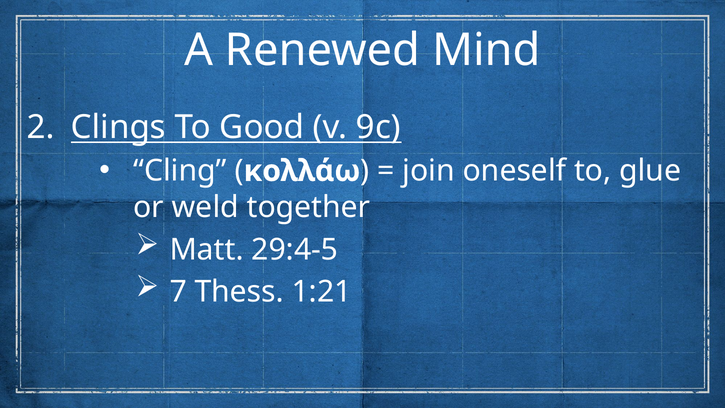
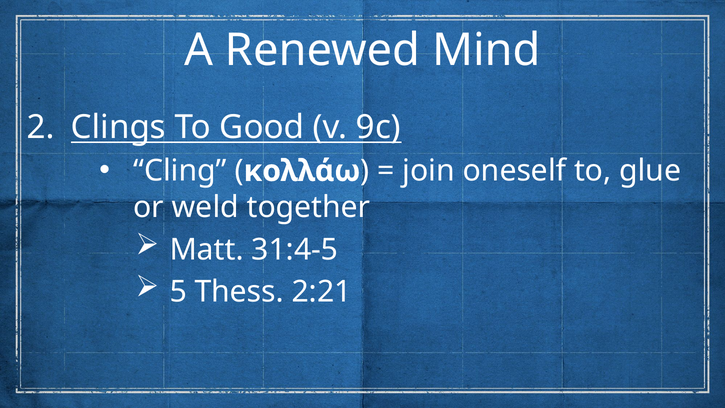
29:4-5: 29:4-5 -> 31:4-5 (295, 249)
7: 7 -> 5 (178, 292)
1:21: 1:21 -> 2:21 (322, 292)
